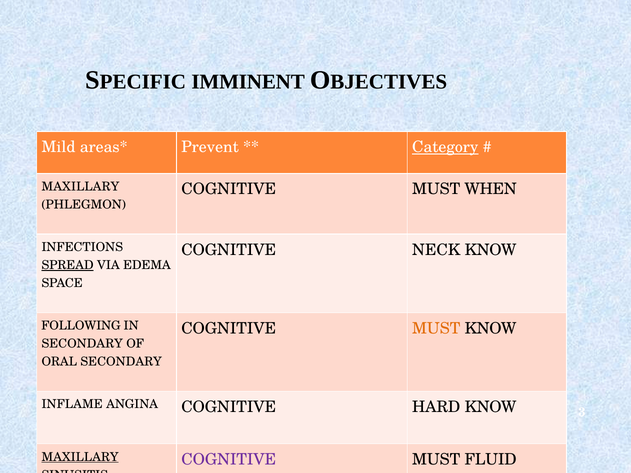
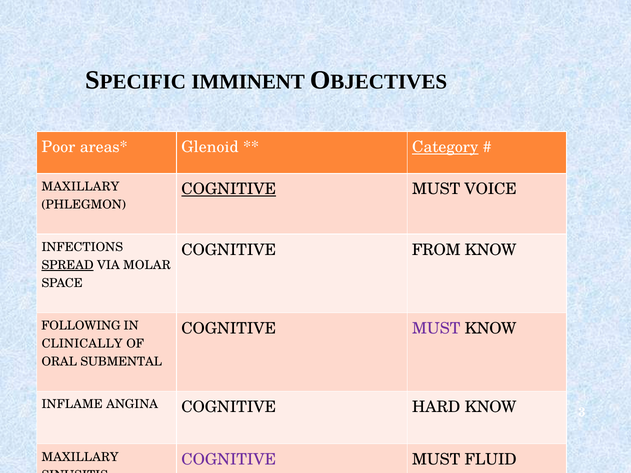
Mild: Mild -> Poor (58, 147)
Prevent: Prevent -> Glenoid (210, 147)
COGNITIVE underline: none -> present (229, 189)
WHEN: WHEN -> VOICE (491, 189)
NECK: NECK -> FROM (436, 250)
EDEMA: EDEMA -> MOLAR (147, 265)
MUST colour: orange -> purple (436, 329)
SECONDARY: SECONDARY -> CLINICALLY (82, 344)
ORAL SECONDARY: SECONDARY -> SUBMENTAL (121, 362)
MAXILLARY underline: present -> none (80, 457)
